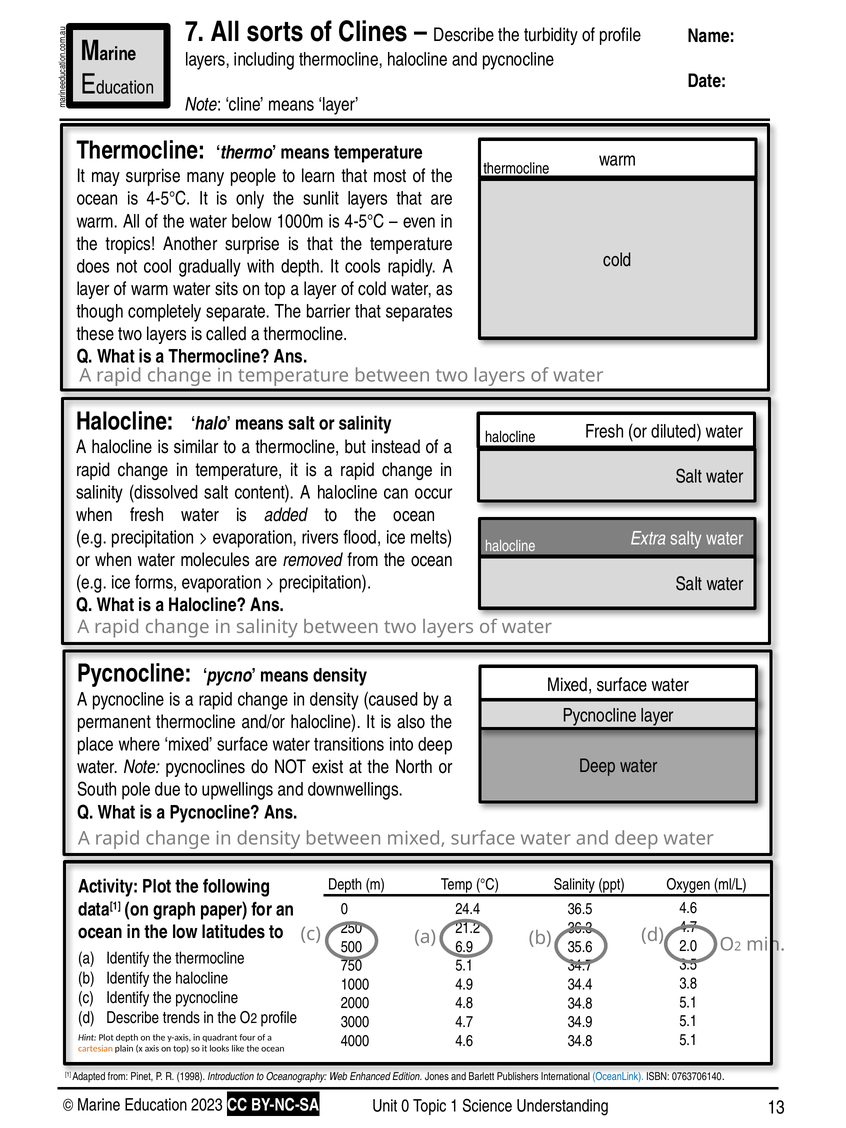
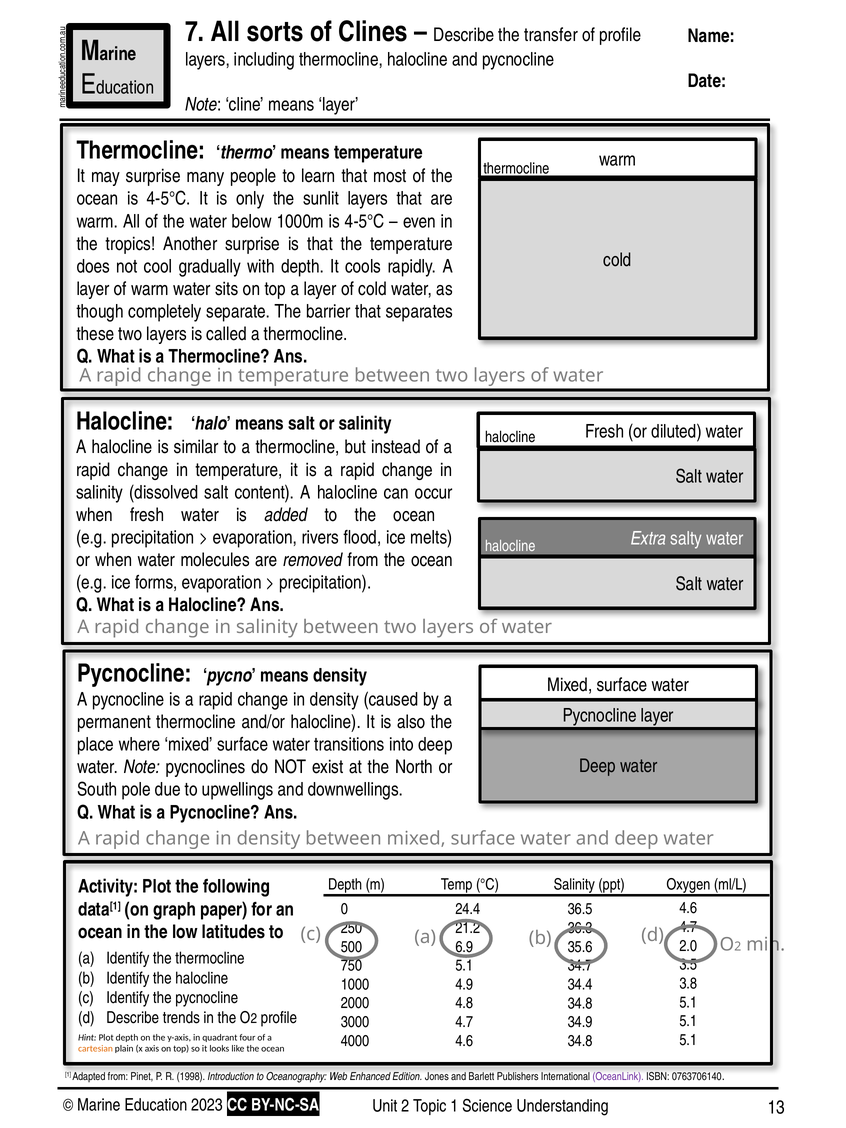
turbidity: turbidity -> transfer (551, 35)
OceanLink colour: blue -> purple (618, 1077)
Unit 0: 0 -> 2 (405, 1106)
